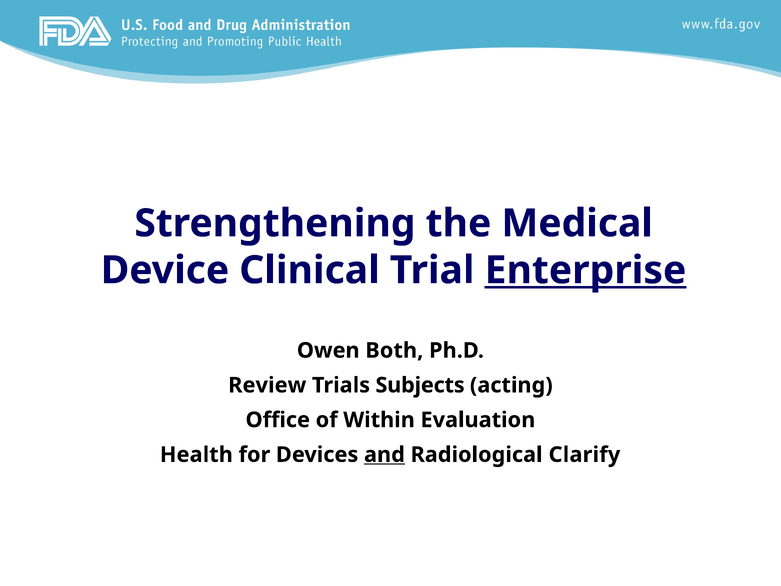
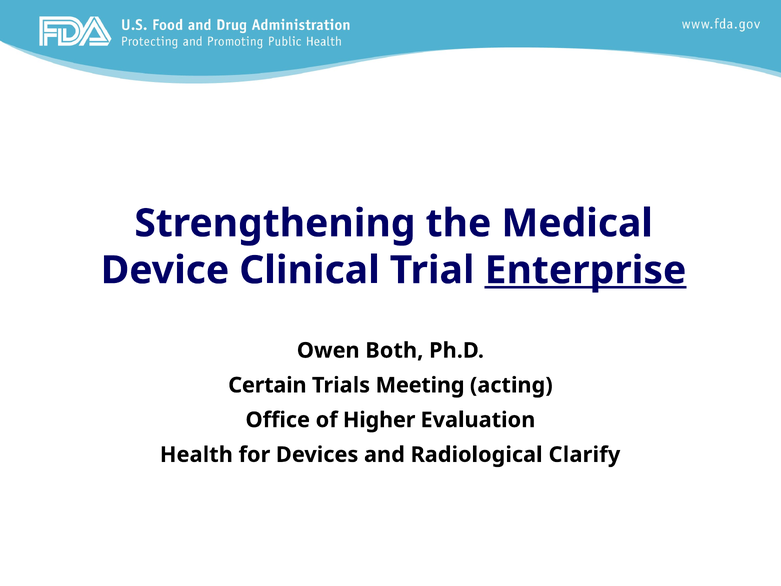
Review: Review -> Certain (267, 385)
Subjects: Subjects -> Meeting (420, 385)
Within: Within -> Higher (379, 420)
and underline: present -> none (384, 455)
